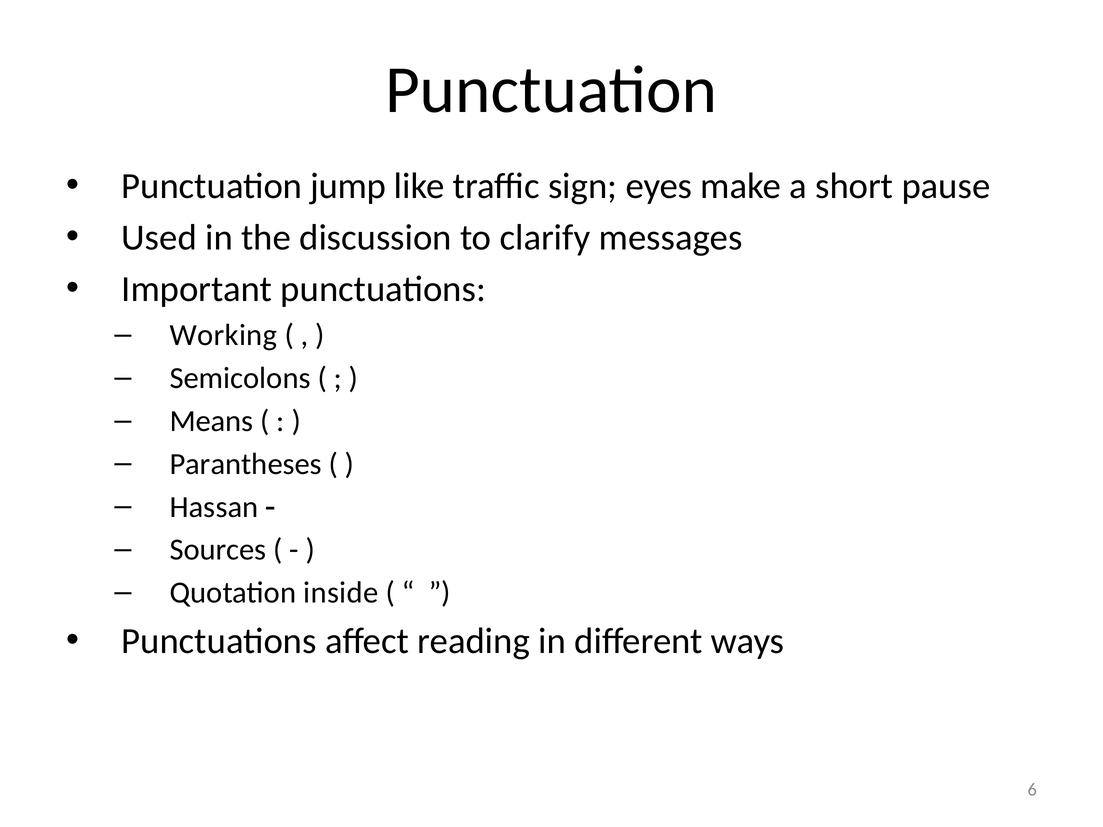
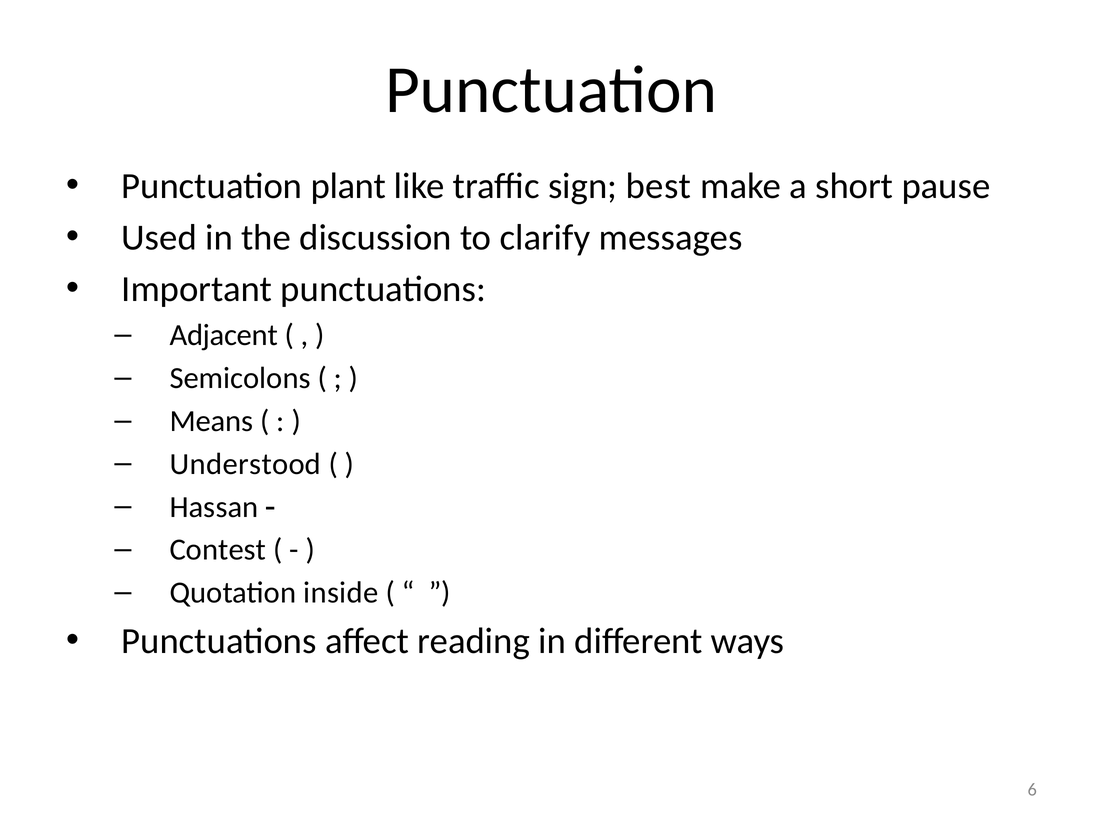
jump: jump -> plant (348, 186)
eyes: eyes -> best (658, 186)
Working: Working -> Adjacent (224, 335)
Parantheses: Parantheses -> Understood (246, 464)
Sources: Sources -> Contest (218, 550)
